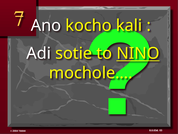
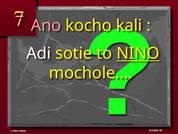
Ano colour: white -> pink (46, 25)
